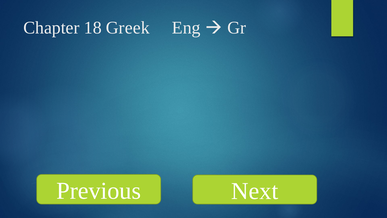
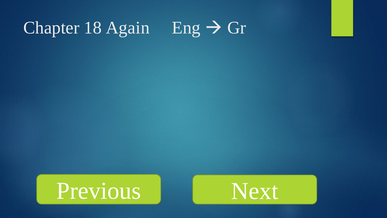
Greek: Greek -> Again (128, 28)
